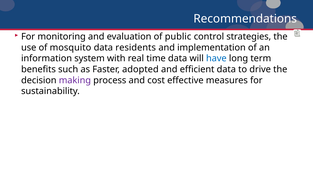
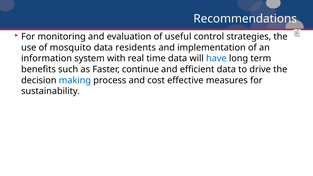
public: public -> useful (178, 37)
adopted: adopted -> continue (140, 69)
making colour: purple -> blue (75, 80)
